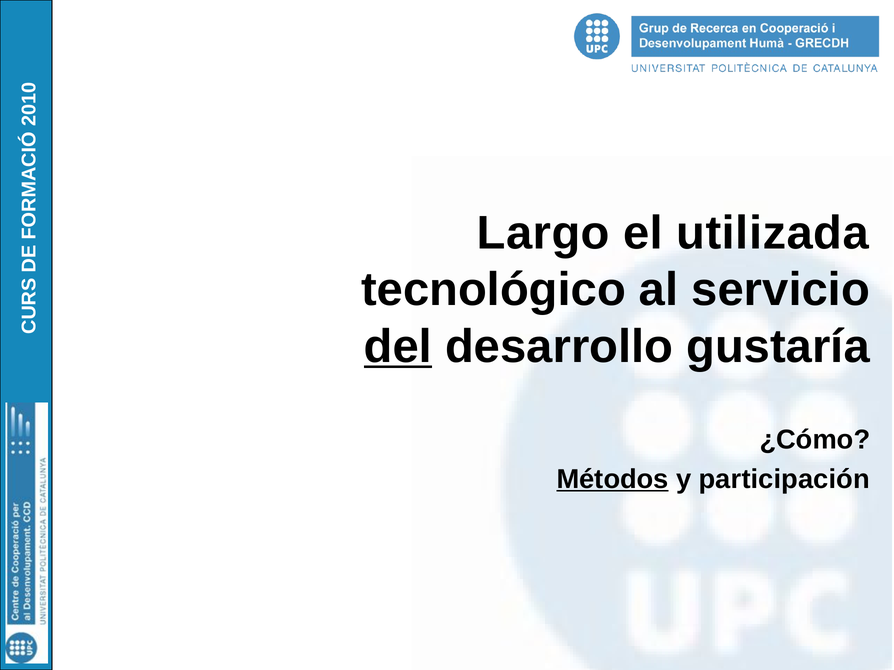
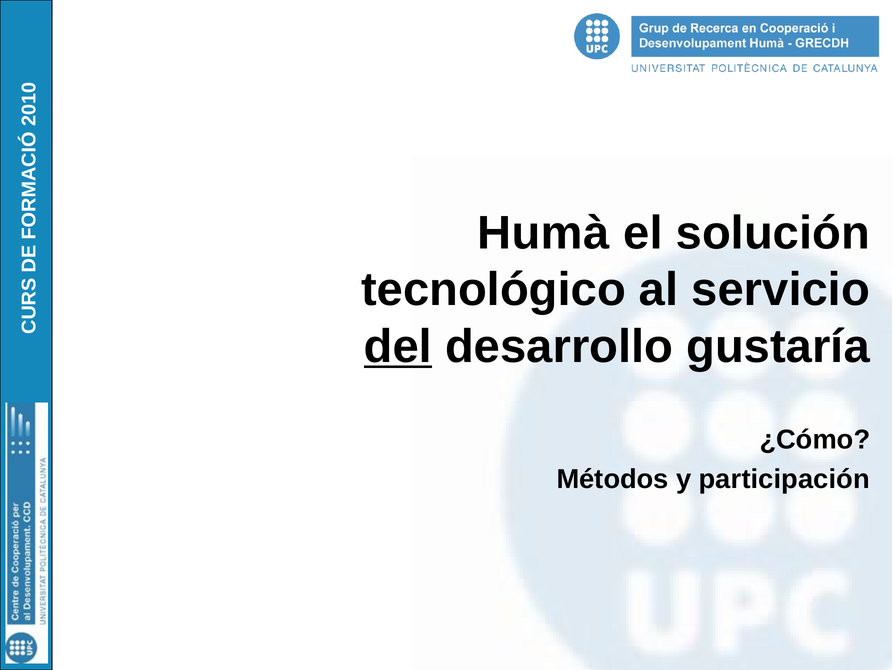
Largo: Largo -> Humà (543, 233)
utilizada: utilizada -> solución (773, 233)
Métodos underline: present -> none (613, 479)
